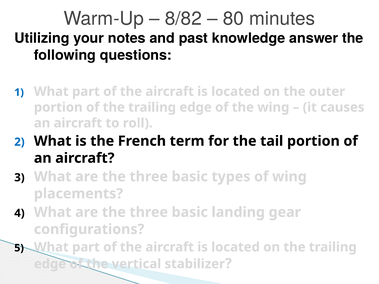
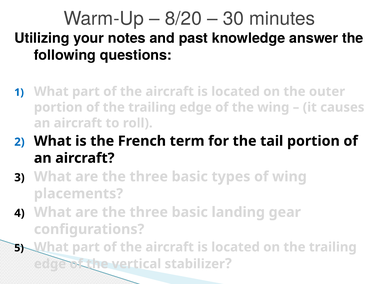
8/82: 8/82 -> 8/20 (183, 19)
80: 80 -> 30 (233, 19)
